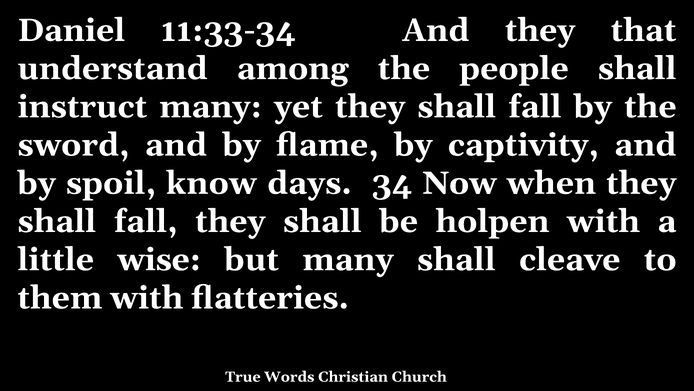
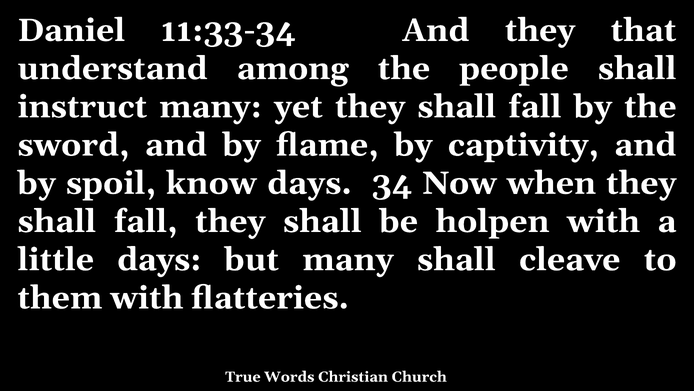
little wise: wise -> days (159, 259)
